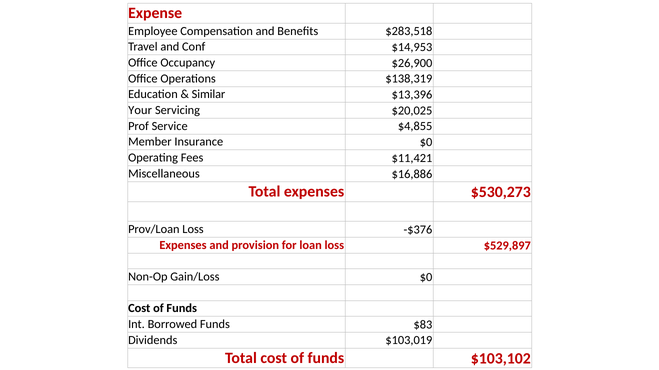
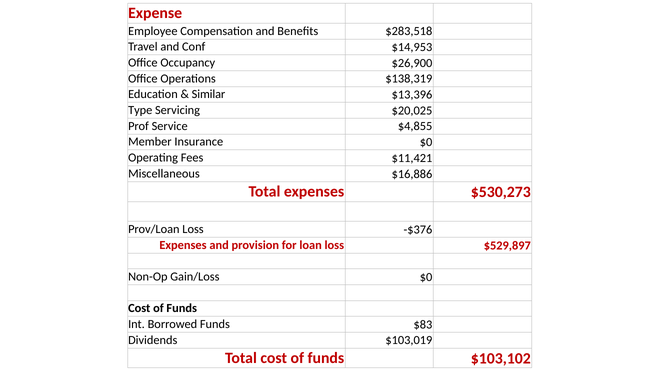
Your: Your -> Type (140, 110)
